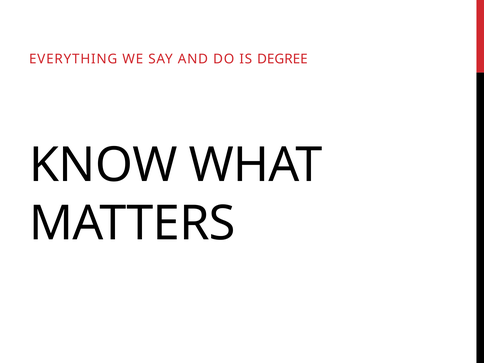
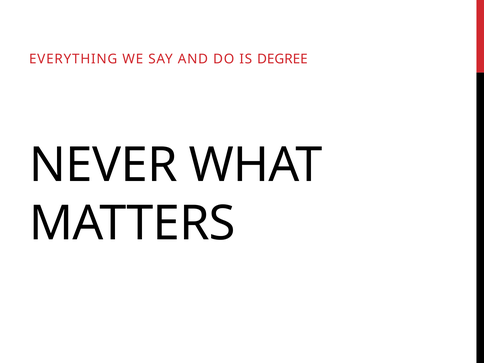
KNOW: KNOW -> NEVER (103, 165)
